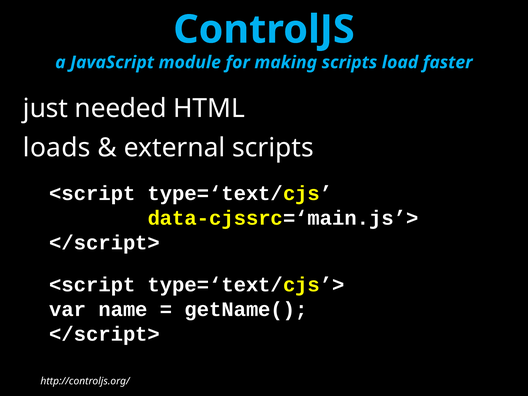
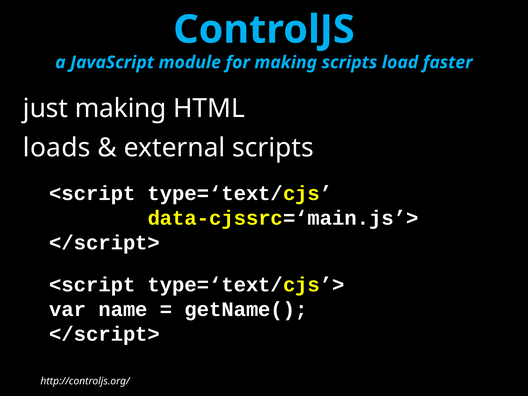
just needed: needed -> making (121, 108)
